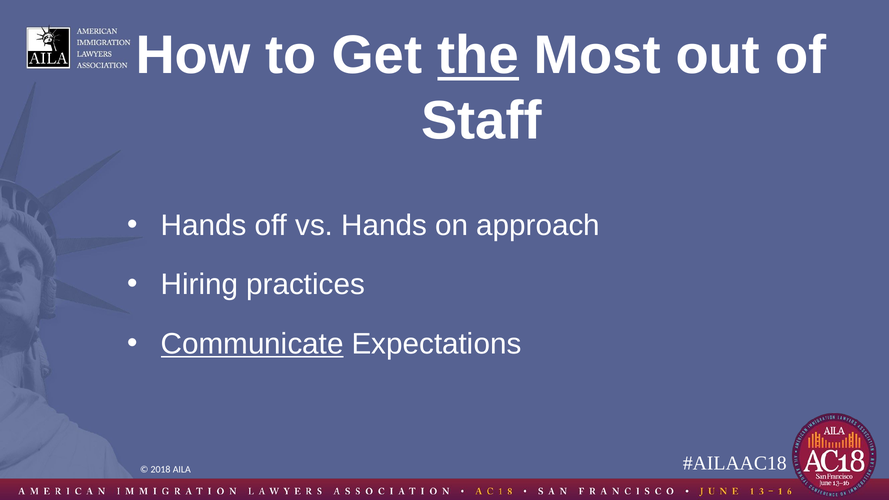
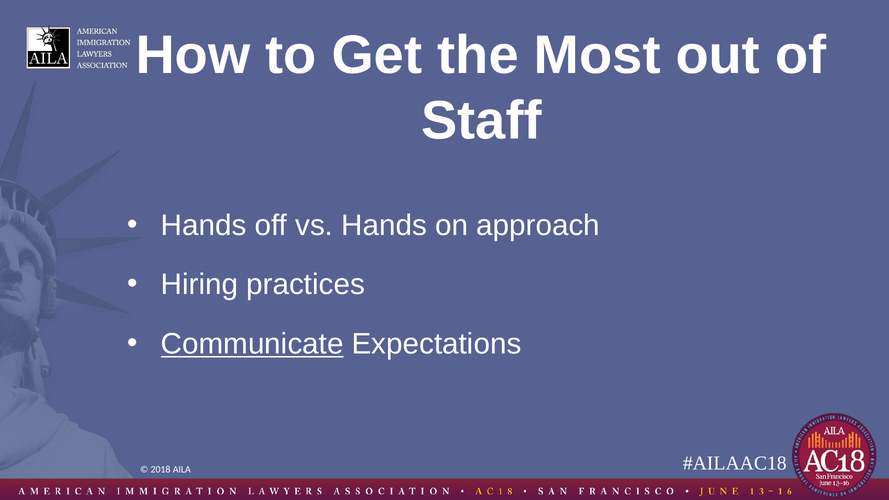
the underline: present -> none (478, 55)
